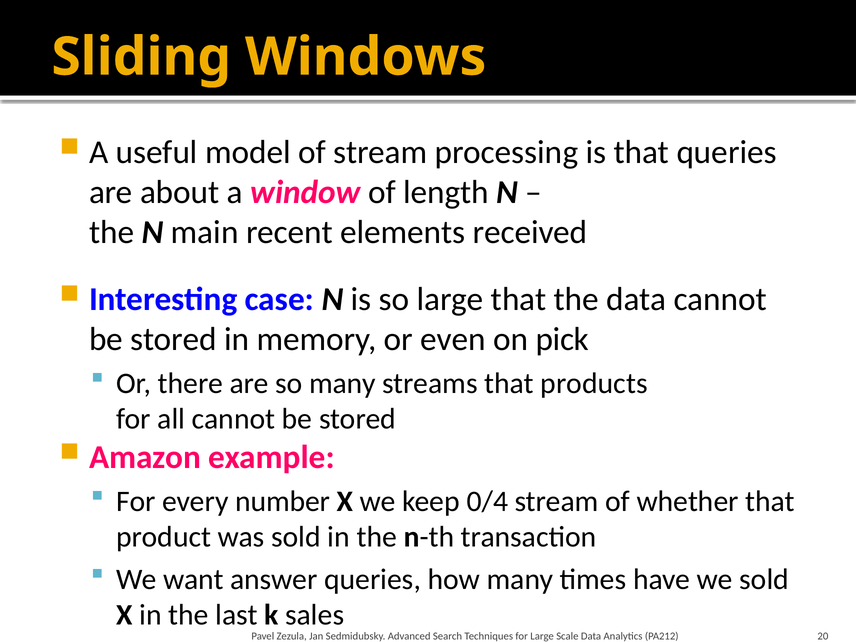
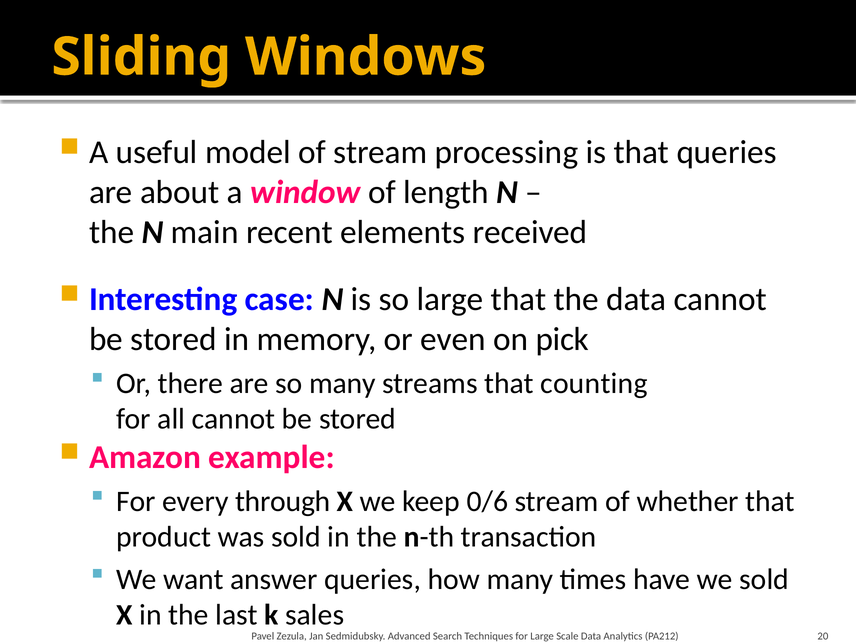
products: products -> counting (594, 383)
number: number -> through (283, 501)
0/4: 0/4 -> 0/6 (487, 501)
